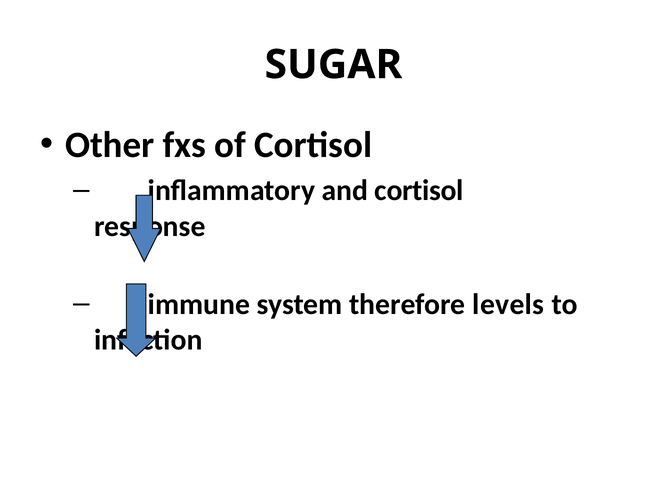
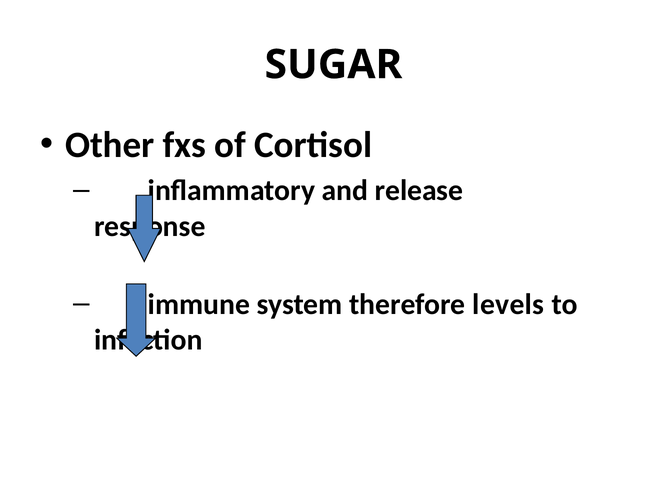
and cortisol: cortisol -> release (419, 190)
